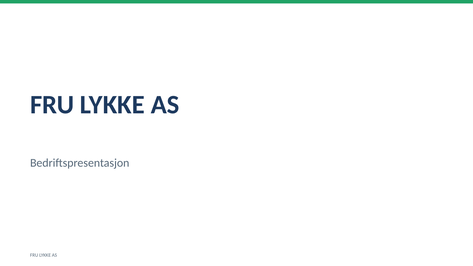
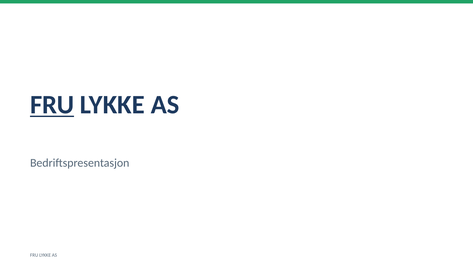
FRU underline: none -> present (52, 105)
